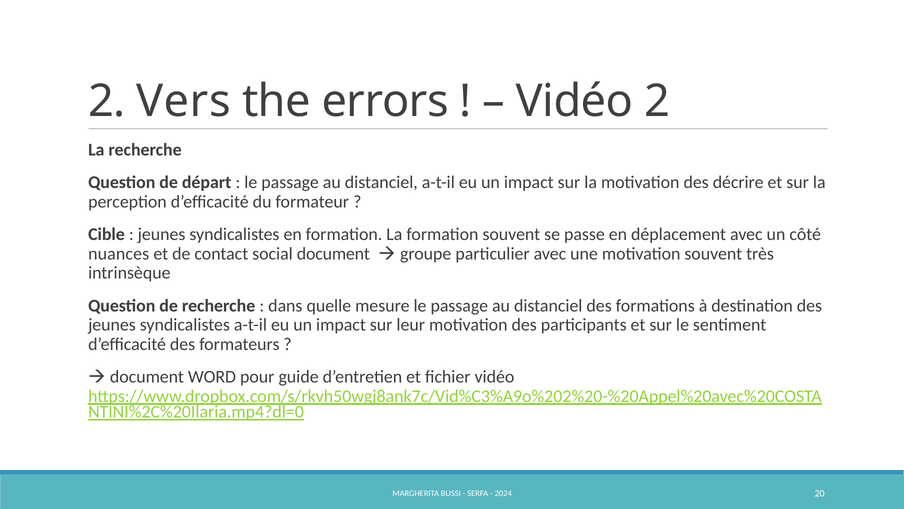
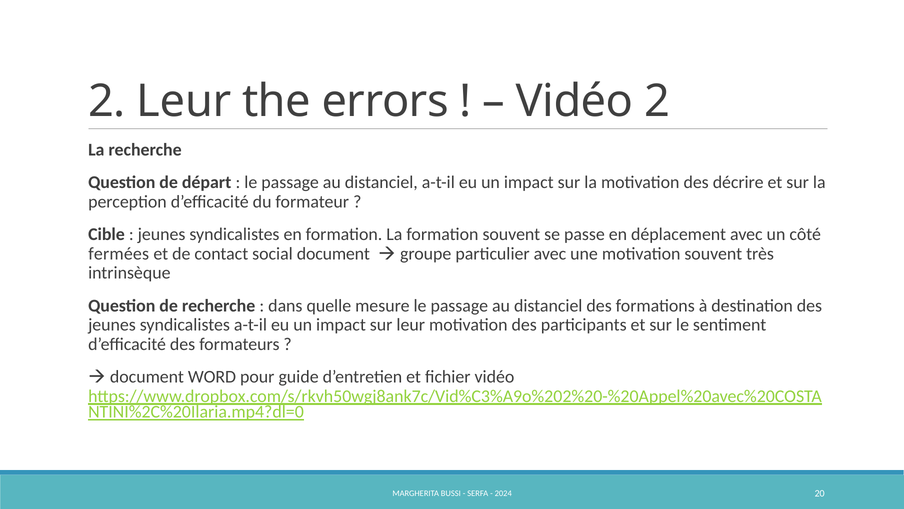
2 Vers: Vers -> Leur (184, 101)
nuances: nuances -> fermées (119, 253)
